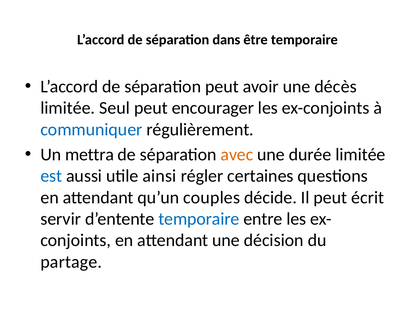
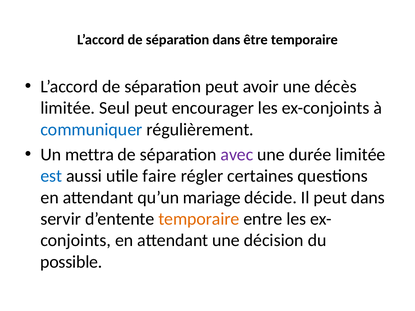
avec colour: orange -> purple (237, 155)
ainsi: ainsi -> faire (159, 176)
couples: couples -> mariage (212, 198)
peut écrit: écrit -> dans (368, 198)
temporaire colour: blue -> orange (199, 219)
partage: partage -> possible (71, 262)
